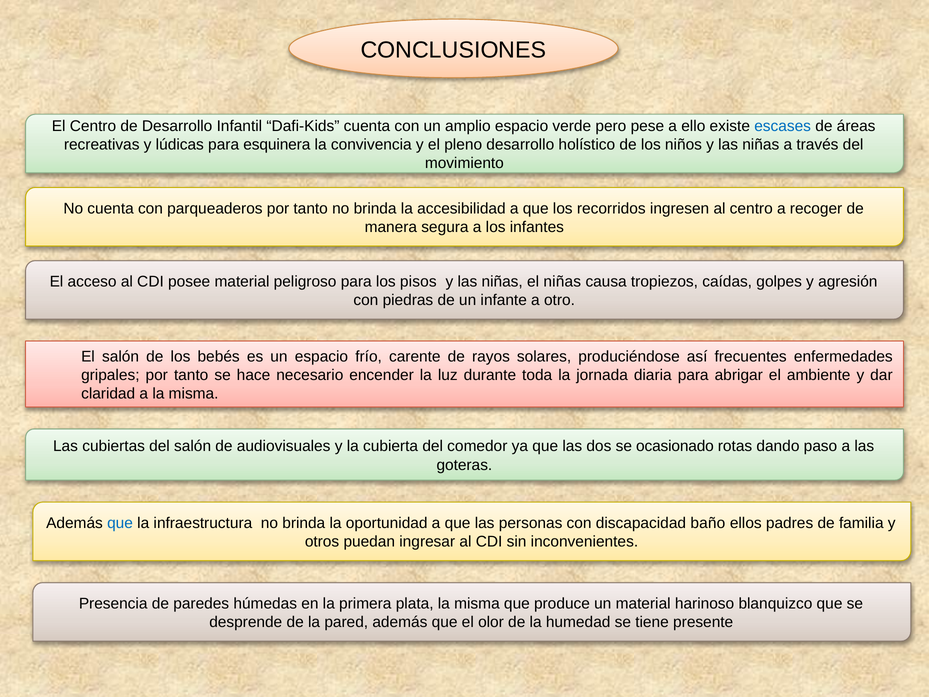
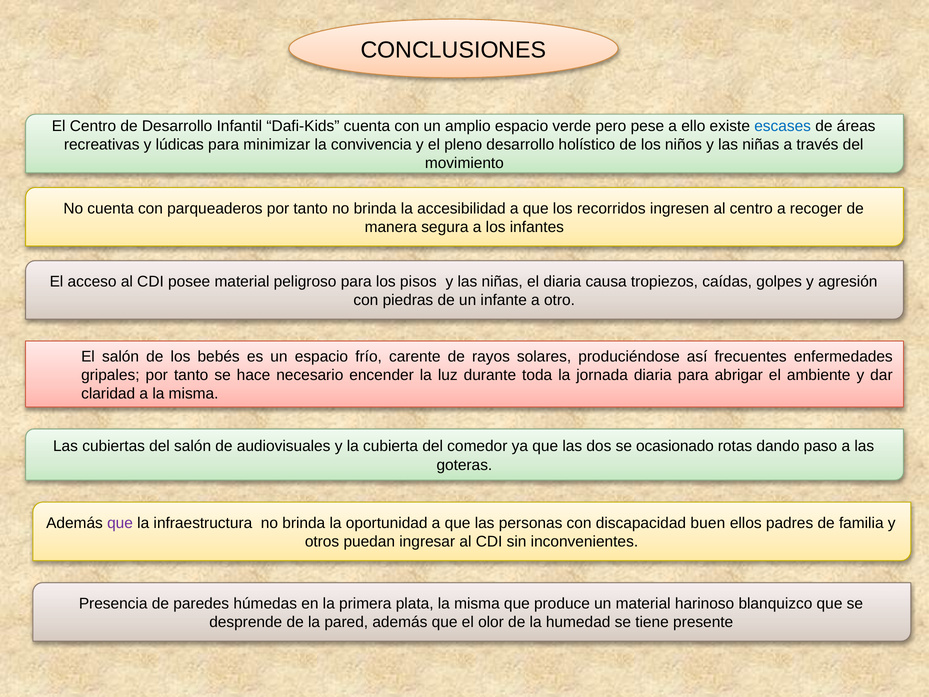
esquinera: esquinera -> minimizar (277, 145)
el niñas: niñas -> diaria (562, 282)
que colour: blue -> purple (120, 523)
baño: baño -> buen (708, 523)
